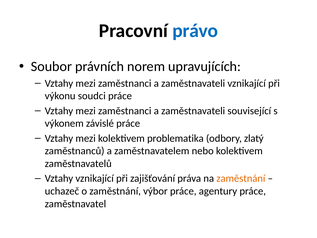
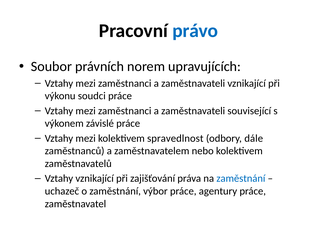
problematika: problematika -> spravedlnost (175, 138)
zlatý: zlatý -> dále (254, 138)
zaměstnání colour: orange -> blue (241, 178)
